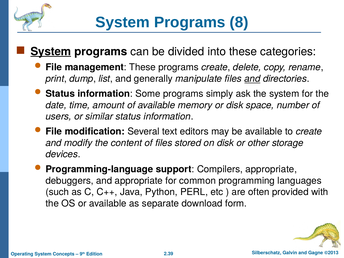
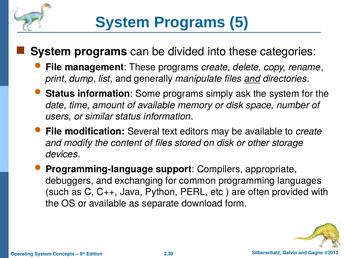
8: 8 -> 5 (239, 22)
System underline: present -> none (51, 52)
and appropriate: appropriate -> exchanging (139, 181)
